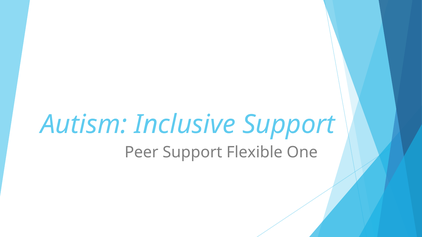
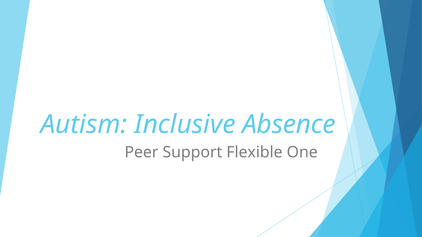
Inclusive Support: Support -> Absence (289, 125)
